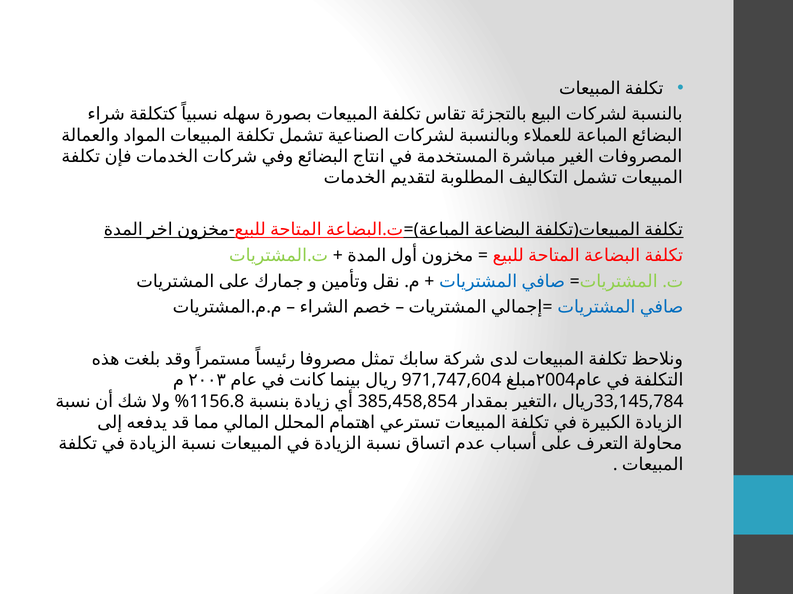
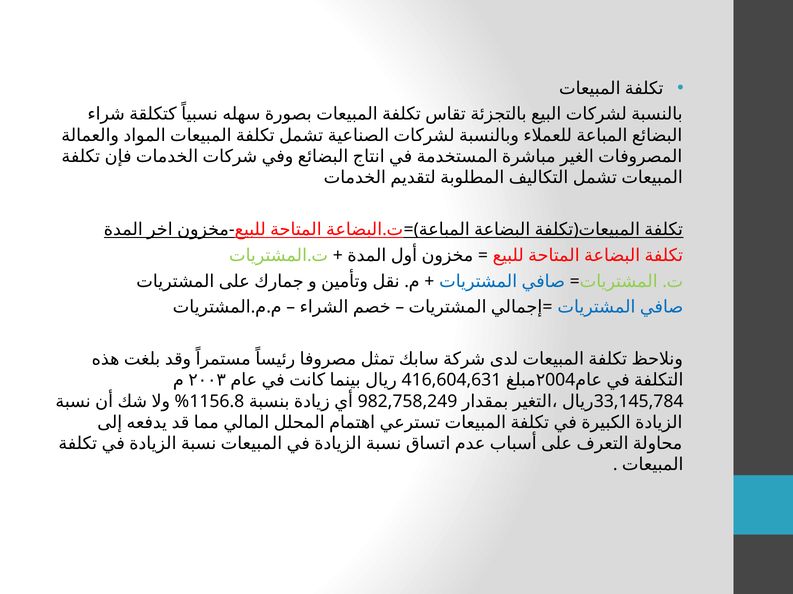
971,747,604: 971,747,604 -> 416,604,631 (451, 381)
385,458,854: 385,458,854 -> 982,758,249 (407, 402)
